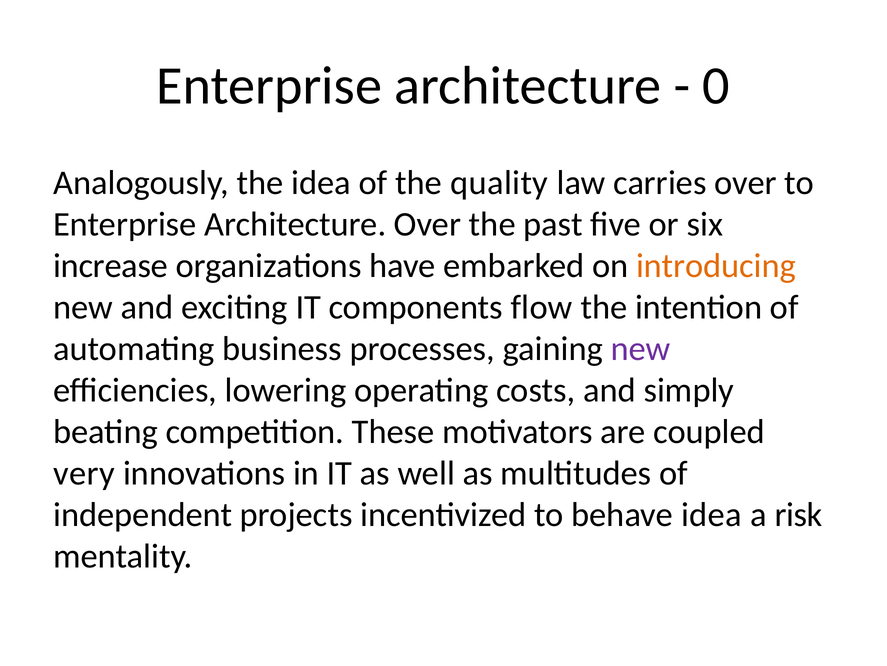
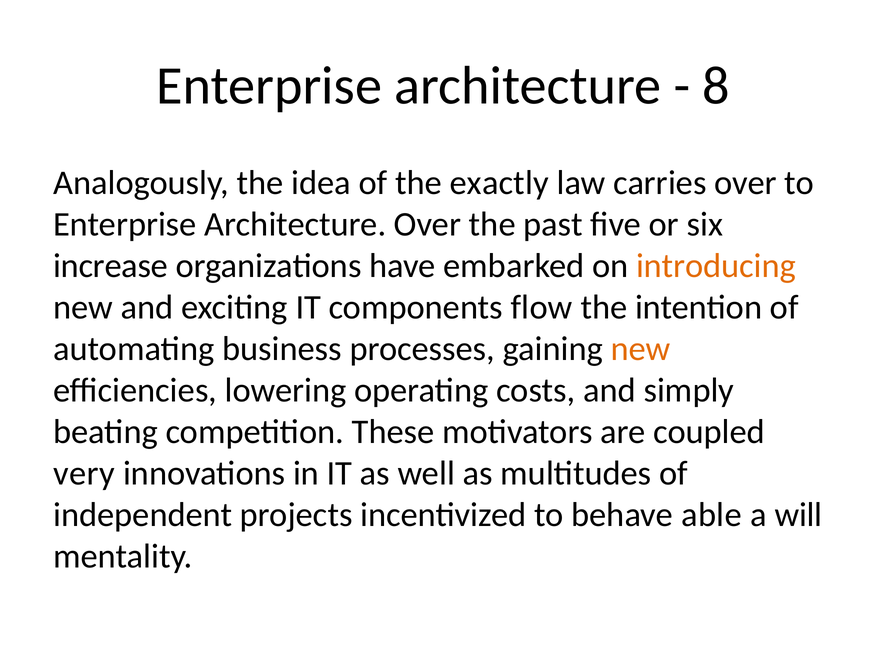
0: 0 -> 8 (716, 86)
quality: quality -> exactly (499, 183)
new colour: purple -> orange (641, 348)
behave idea: idea -> able (711, 514)
risk: risk -> will (799, 514)
